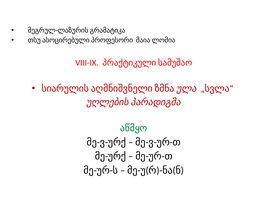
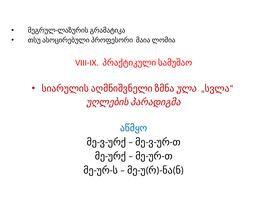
აწმყო colour: green -> blue (134, 128)
